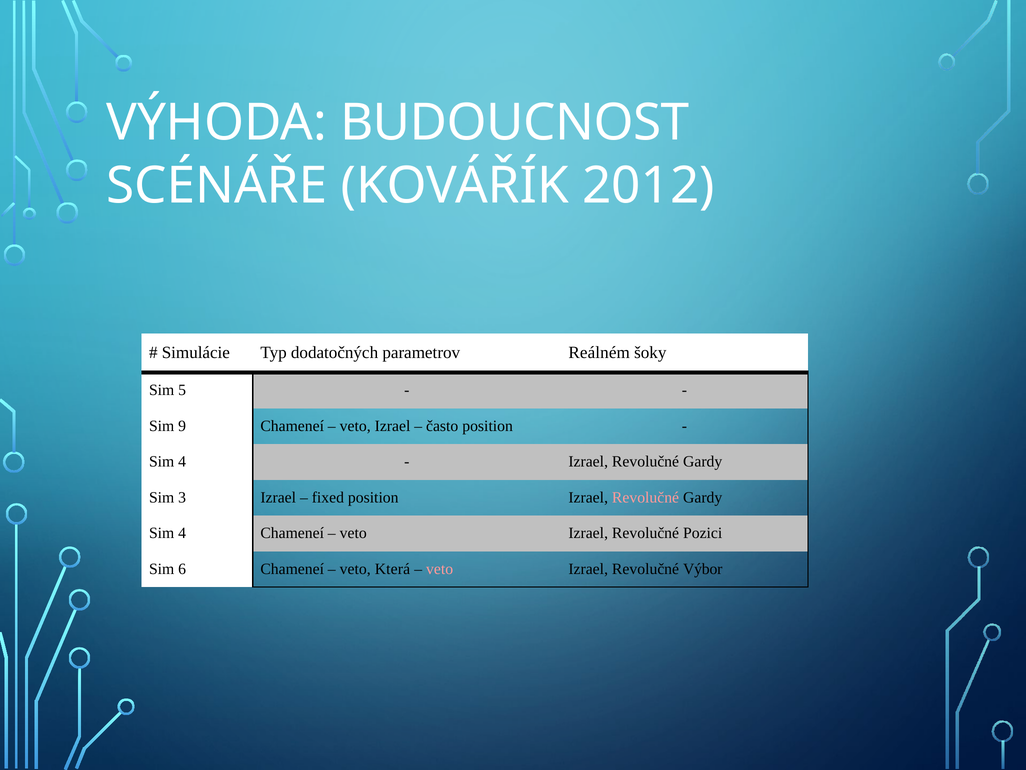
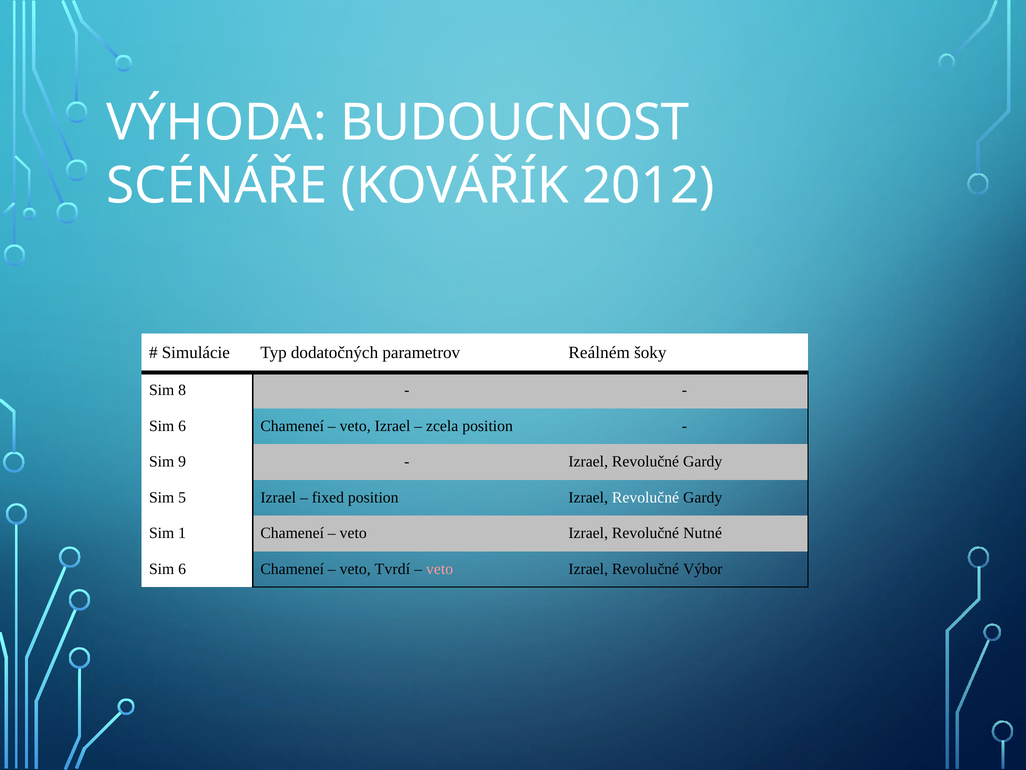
5: 5 -> 8 (182, 390)
9: 9 -> 6 (182, 426)
často: často -> zcela (442, 426)
4: 4 -> 9 (182, 461)
3: 3 -> 5 (182, 497)
Revolučné colour: pink -> white (646, 497)
4: 4 -> 1 (182, 533)
Pozici: Pozici -> Nutné (703, 533)
Která: Která -> Tvrdí (392, 568)
